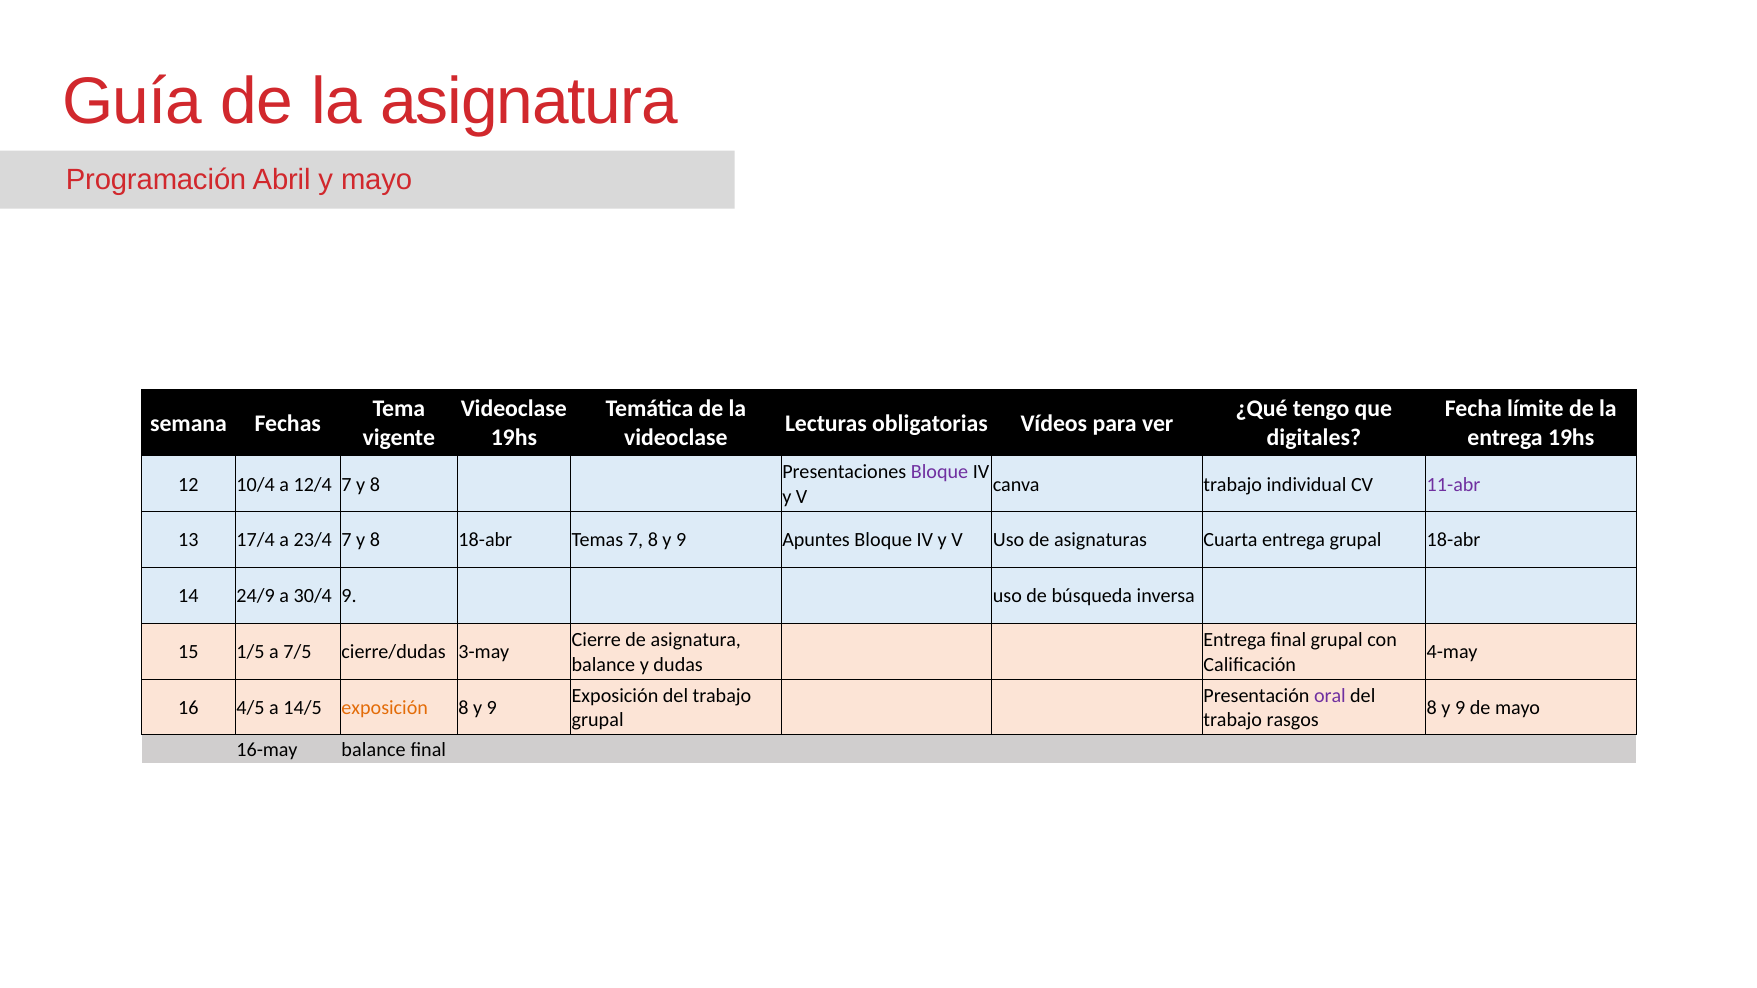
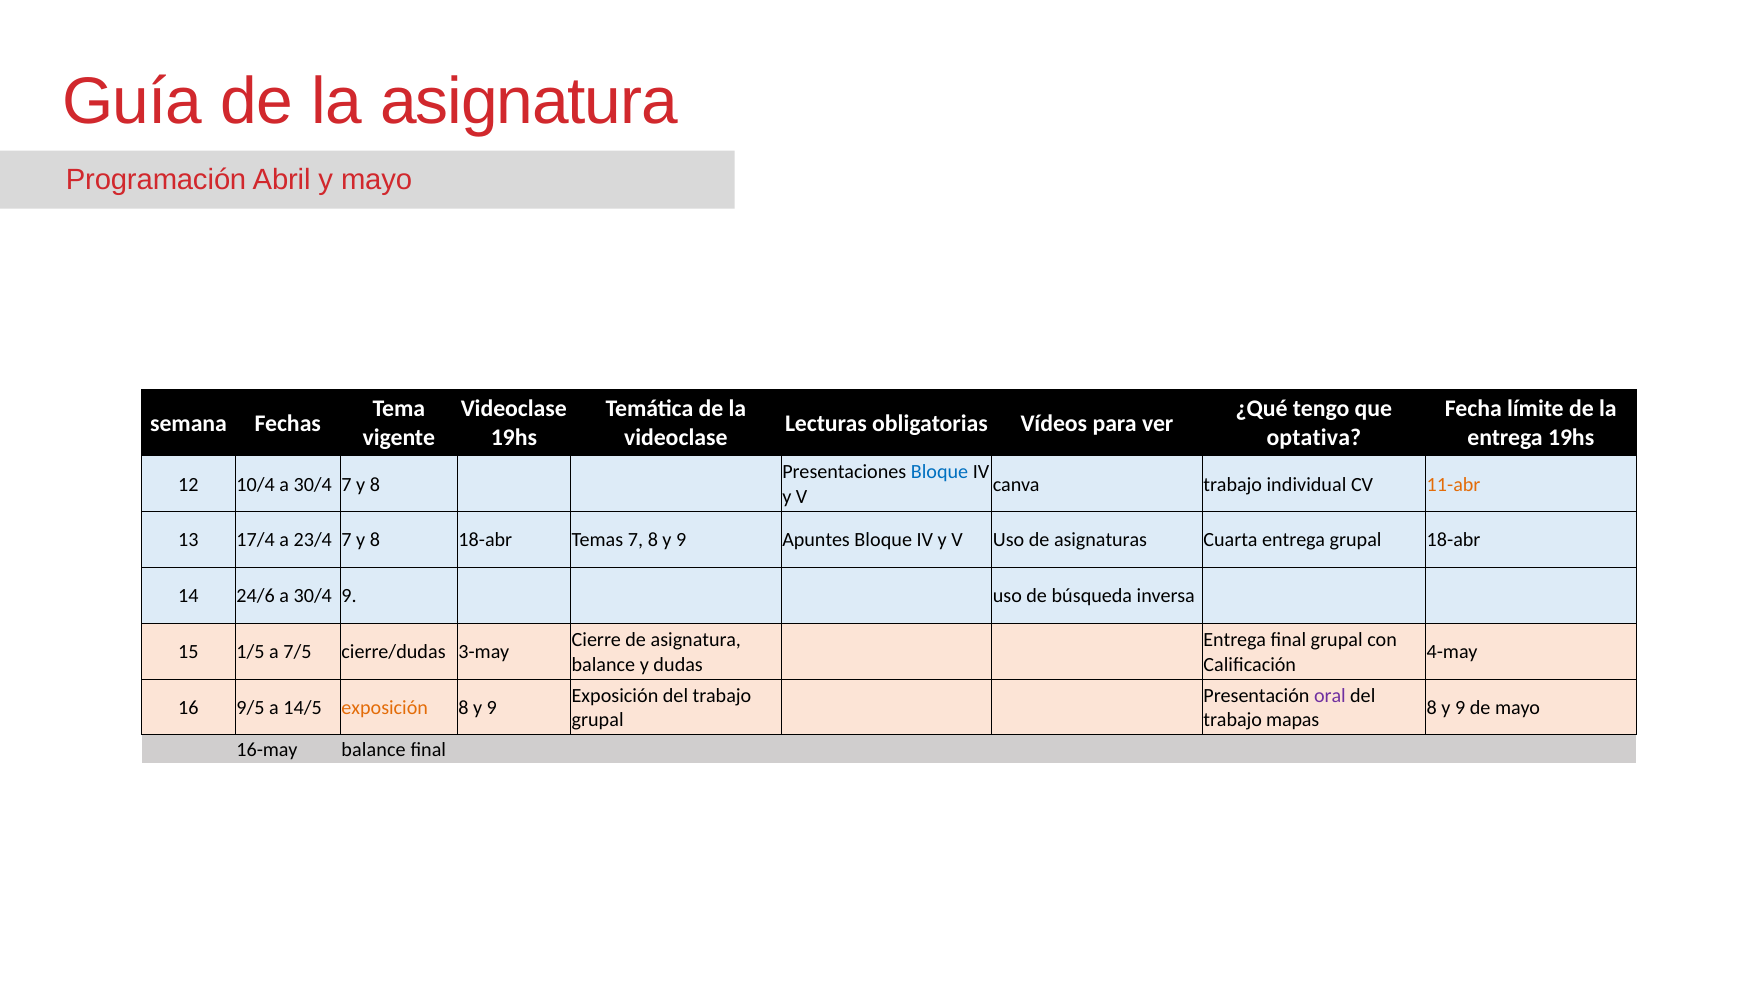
digitales: digitales -> optativa (1314, 438)
Bloque colour: purple -> blue (940, 472)
10/4 a 12/4: 12/4 -> 30/4 (313, 485)
11-abr colour: purple -> orange (1454, 485)
24/9: 24/9 -> 24/6 (256, 596)
4/5: 4/5 -> 9/5 (250, 708)
rasgos: rasgos -> mapas (1293, 720)
